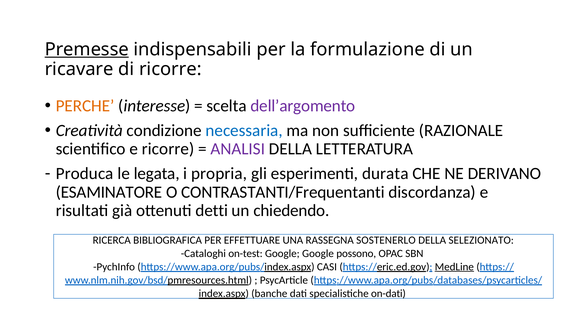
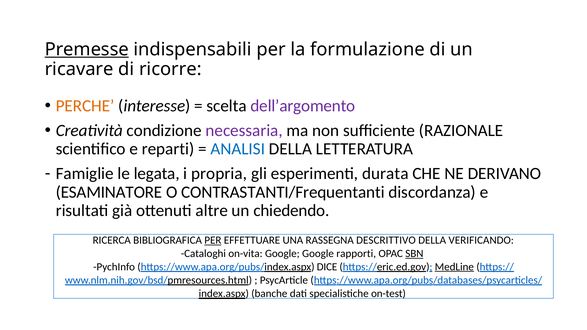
necessaria colour: blue -> purple (244, 131)
e ricorre: ricorre -> reparti (168, 149)
ANALISI colour: purple -> blue (238, 149)
Produca: Produca -> Famiglie (85, 174)
detti: detti -> altre (212, 211)
PER underline: none -> present (213, 240)
SOSTENERLO: SOSTENERLO -> DESCRITTIVO (386, 240)
SELEZIONATO: SELEZIONATO -> VERIFICANDO (481, 240)
on-test: on-test -> on-vita (245, 254)
possono: possono -> rapporti (356, 254)
SBN underline: none -> present (414, 254)
CASI: CASI -> DICE (327, 267)
on-dati: on-dati -> on-test (388, 294)
